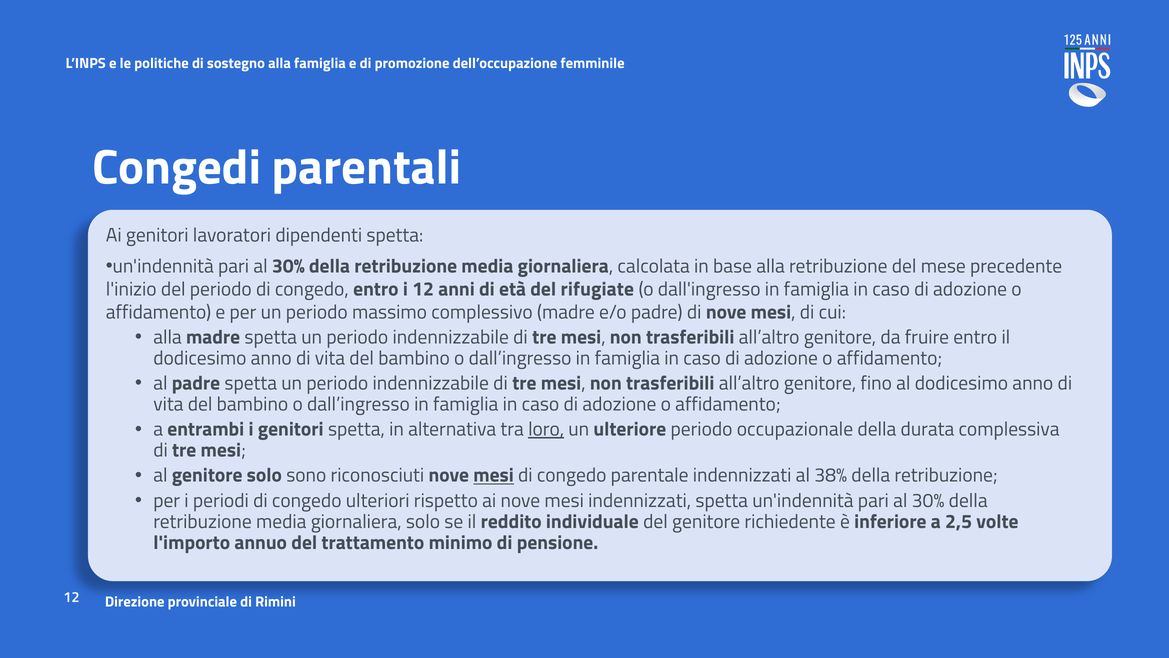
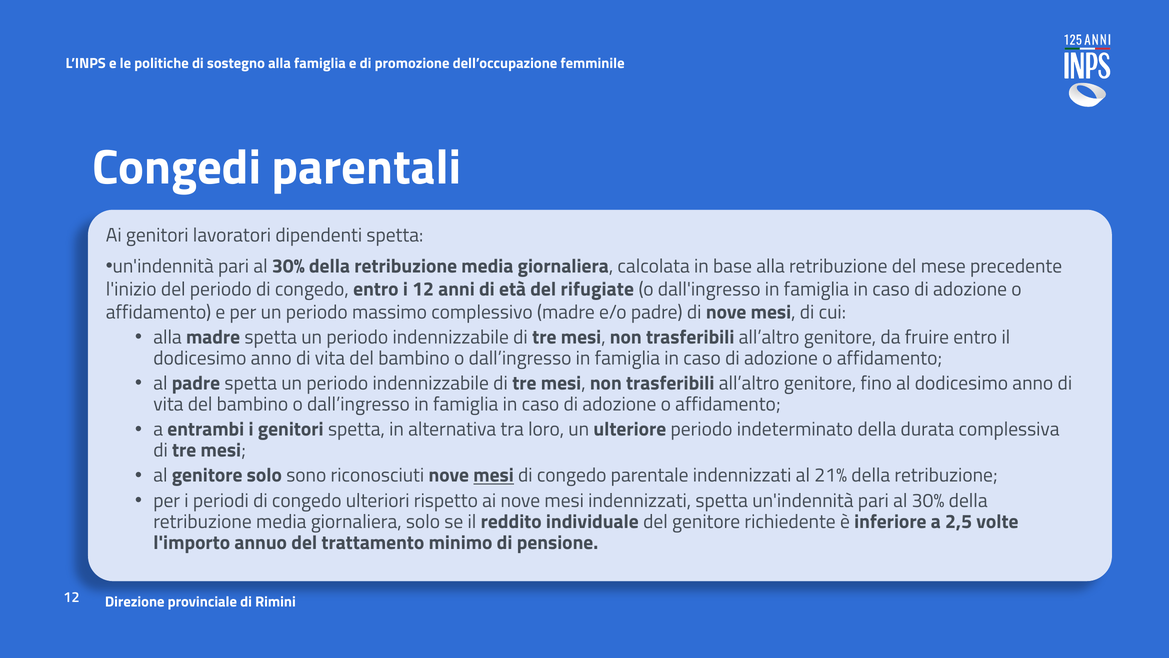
loro underline: present -> none (546, 429)
occupazionale: occupazionale -> indeterminato (795, 429)
38%: 38% -> 21% (831, 475)
